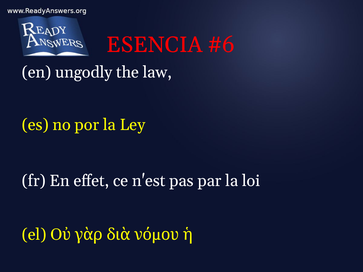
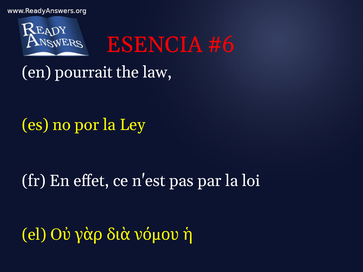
ungodly: ungodly -> pourrait (84, 72)
